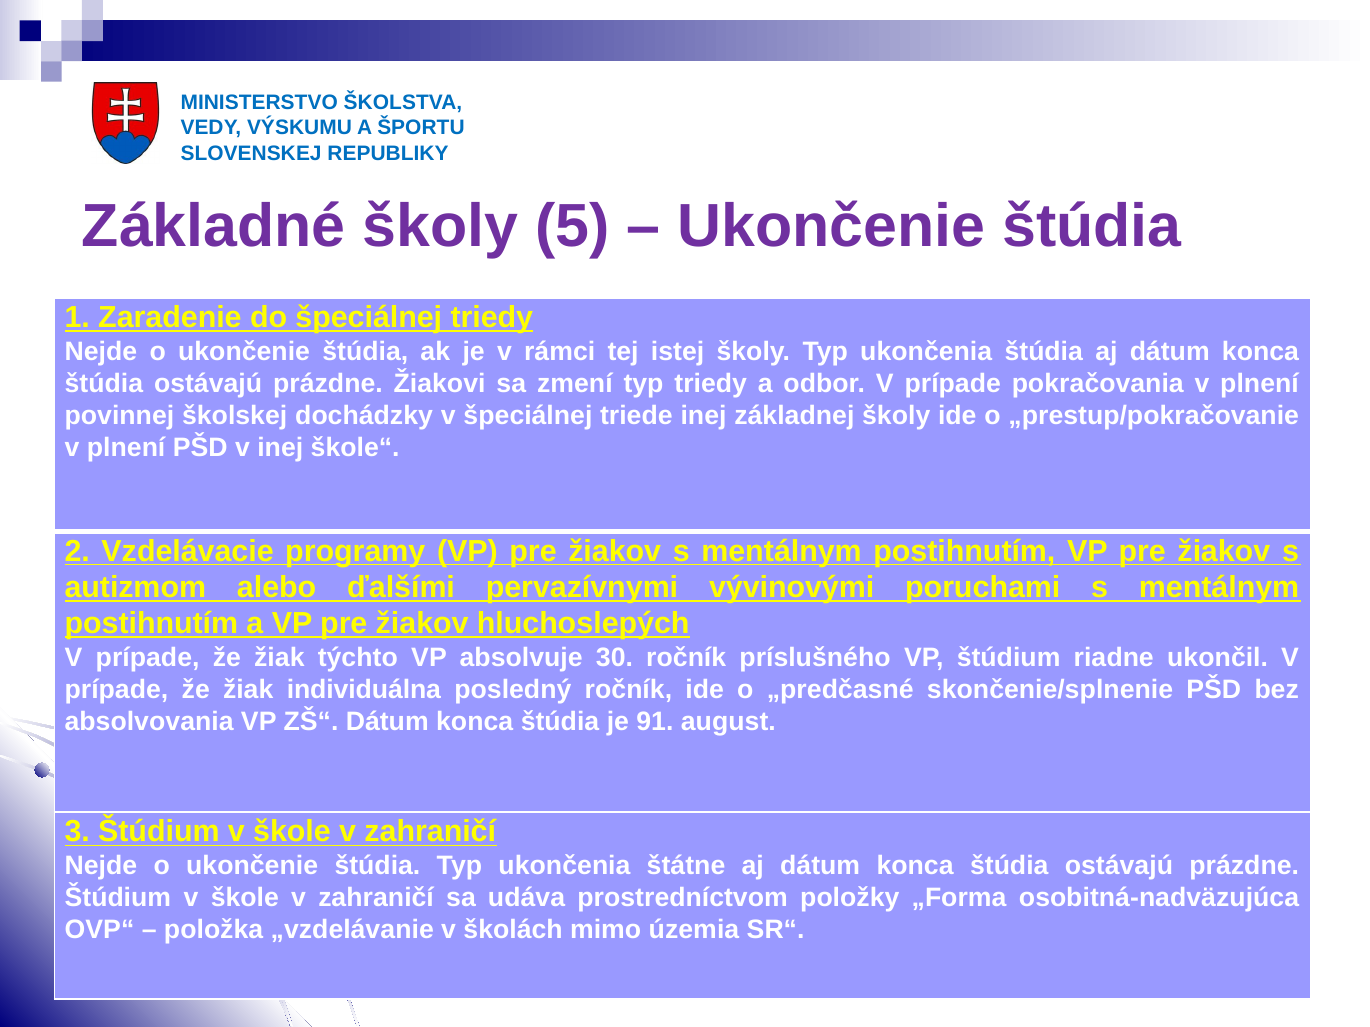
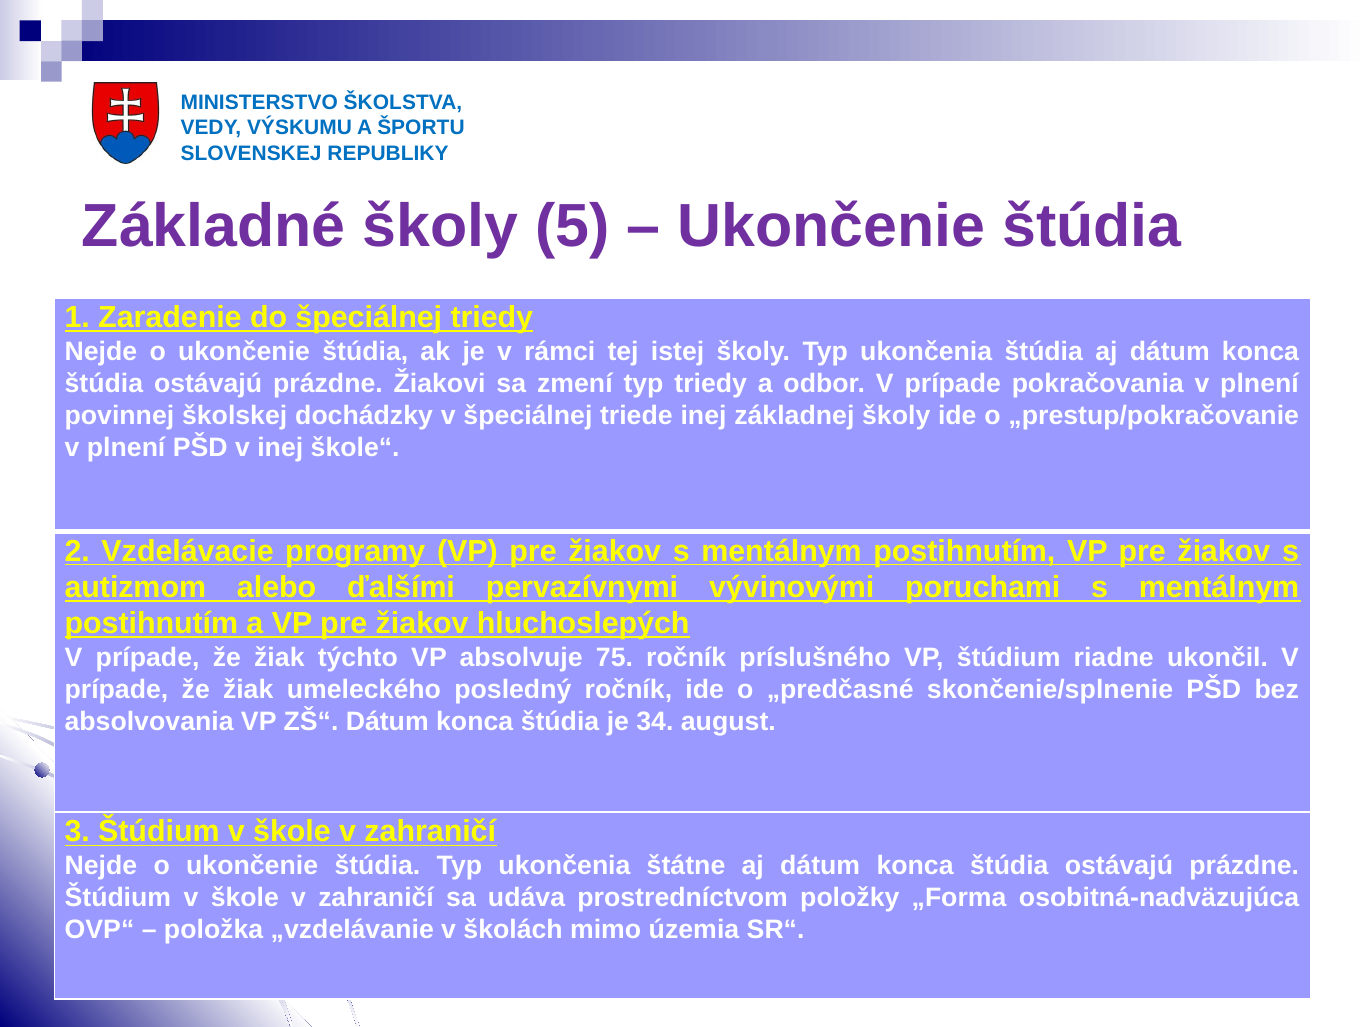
30: 30 -> 75 (614, 658)
individuálna: individuálna -> umeleckého (364, 690)
91: 91 -> 34 (655, 722)
